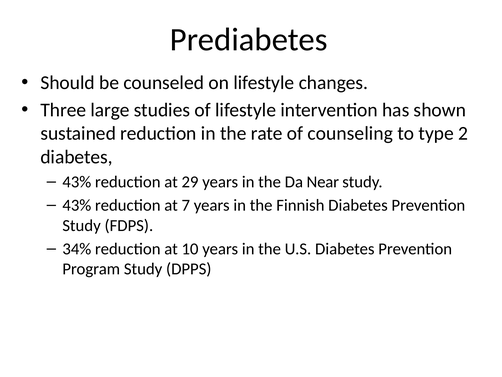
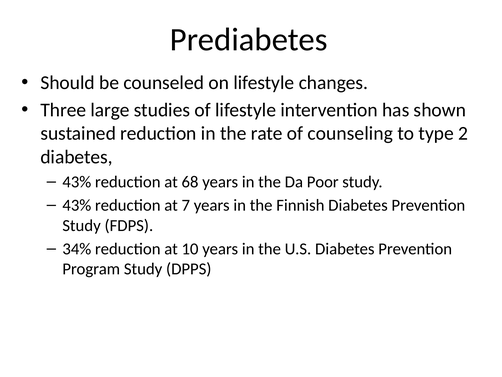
29: 29 -> 68 (190, 182)
Near: Near -> Poor (323, 182)
